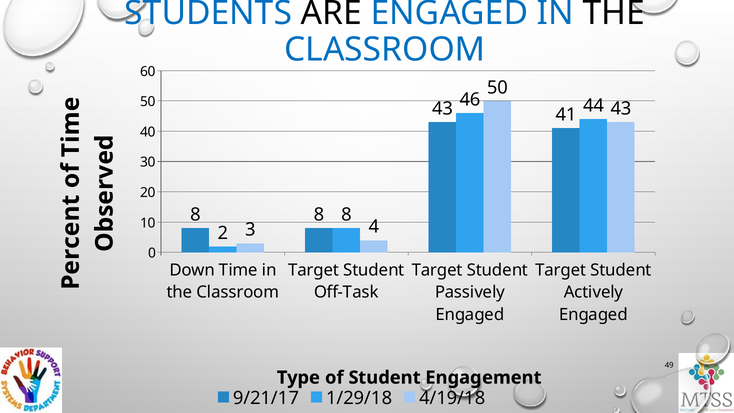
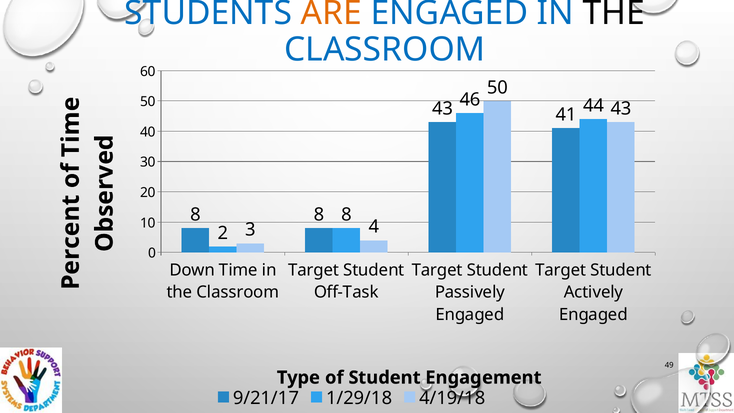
ARE colour: black -> orange (331, 13)
